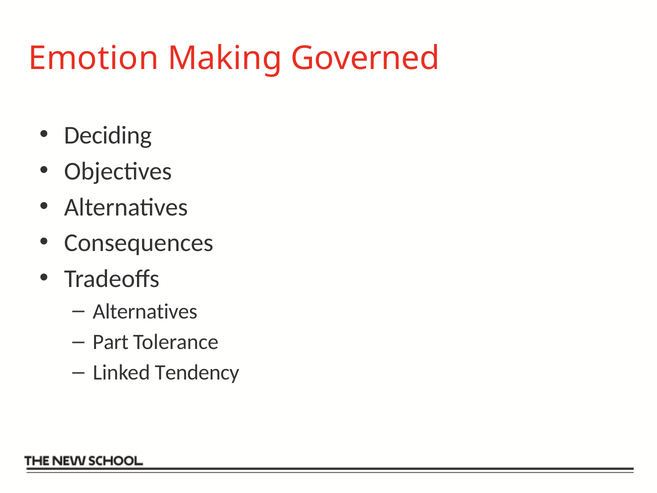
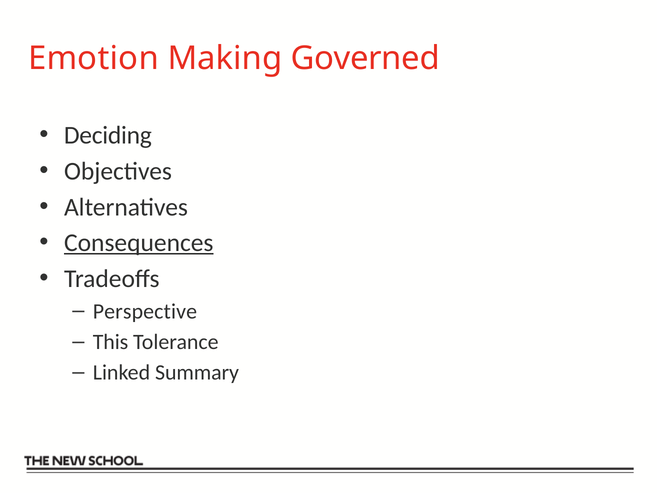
Consequences underline: none -> present (139, 243)
Alternatives: Alternatives -> Perspective (145, 311)
Part: Part -> This (111, 342)
Tendency: Tendency -> Summary (197, 372)
